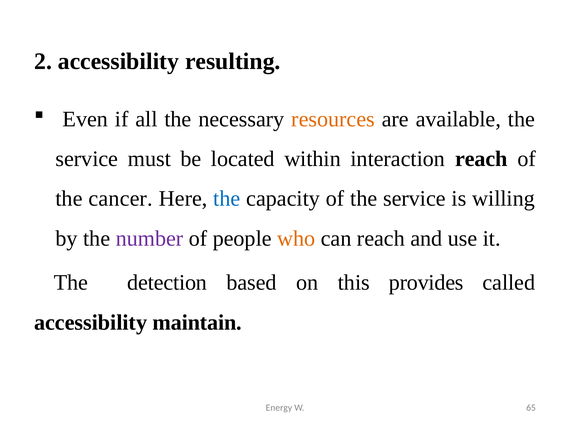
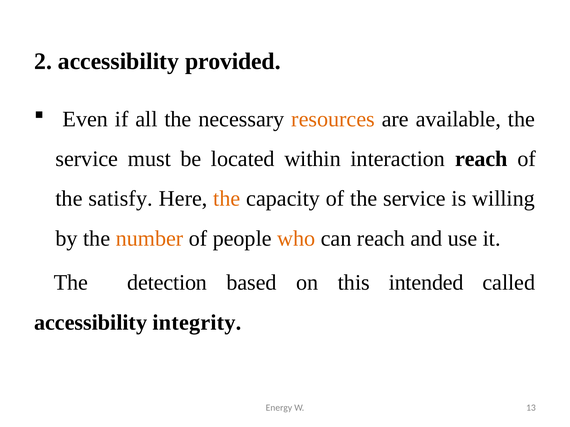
resulting: resulting -> provided (233, 62)
cancer: cancer -> satisfy (121, 199)
the colour: blue -> orange (227, 199)
number colour: purple -> orange (150, 239)
provides: provides -> intended (426, 283)
maintain: maintain -> integrity (197, 323)
65: 65 -> 13 (531, 408)
